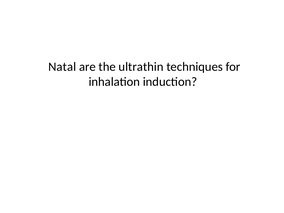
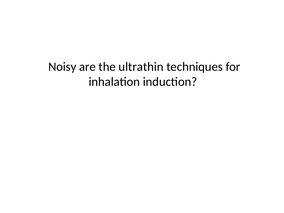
Natal: Natal -> Noisy (62, 67)
